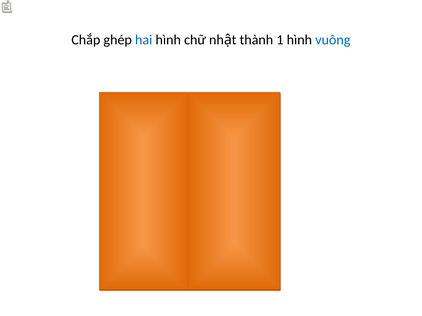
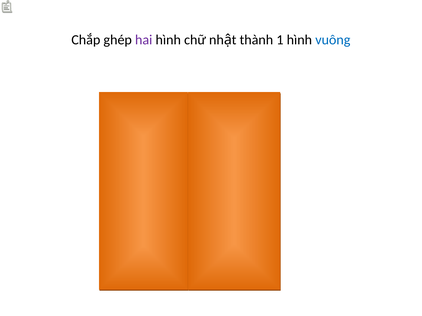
hai colour: blue -> purple (144, 40)
